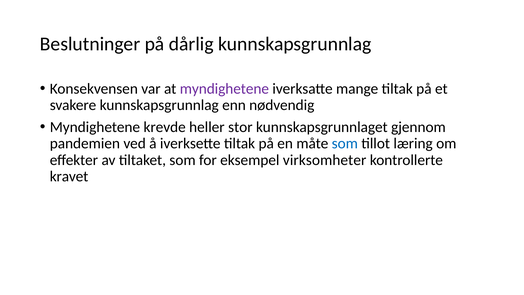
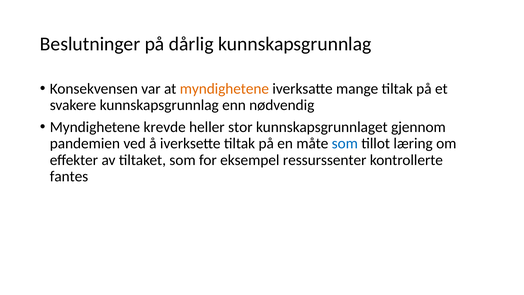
myndighetene colour: purple -> orange (224, 89)
virksomheter: virksomheter -> ressurssenter (325, 160)
kravet: kravet -> fantes (69, 176)
